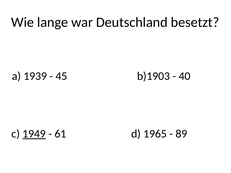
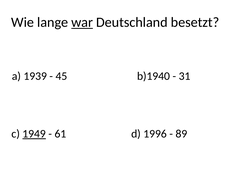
war underline: none -> present (82, 22)
b)1903: b)1903 -> b)1940 (153, 76)
40: 40 -> 31 (185, 76)
1965: 1965 -> 1996 (155, 134)
